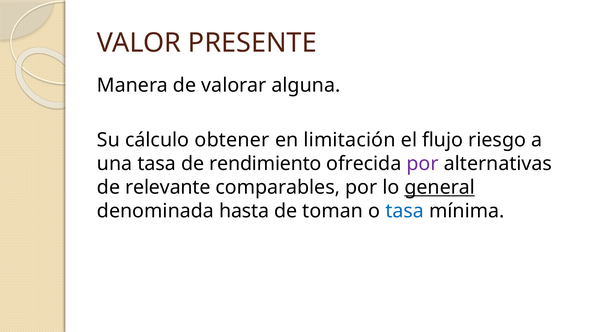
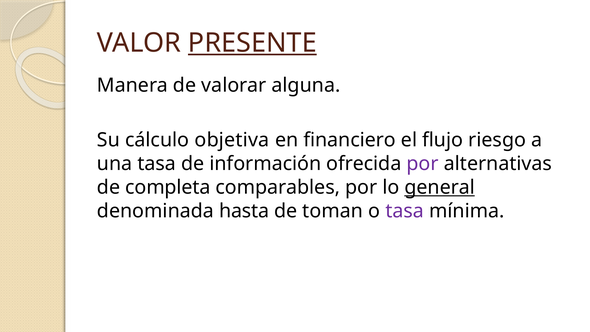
PRESENTE underline: none -> present (252, 43)
obtener: obtener -> objetiva (232, 140)
limitación: limitación -> financiero (350, 140)
rendimiento: rendimiento -> información (265, 164)
relevante: relevante -> completa (168, 187)
tasa colour: blue -> purple (405, 211)
